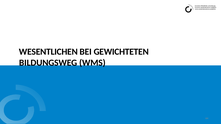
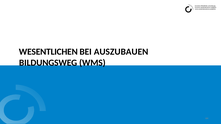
GEWICHTETEN: GEWICHTETEN -> AUSZUBAUEN (121, 52)
